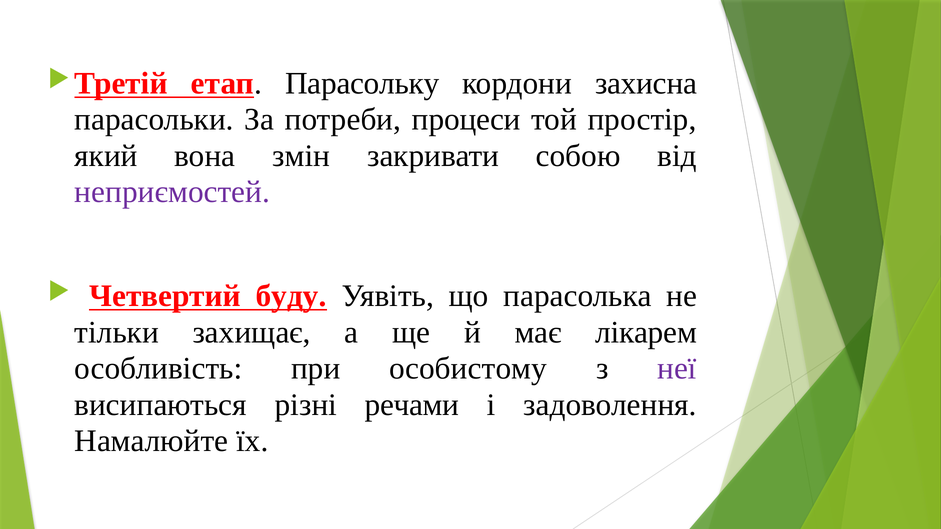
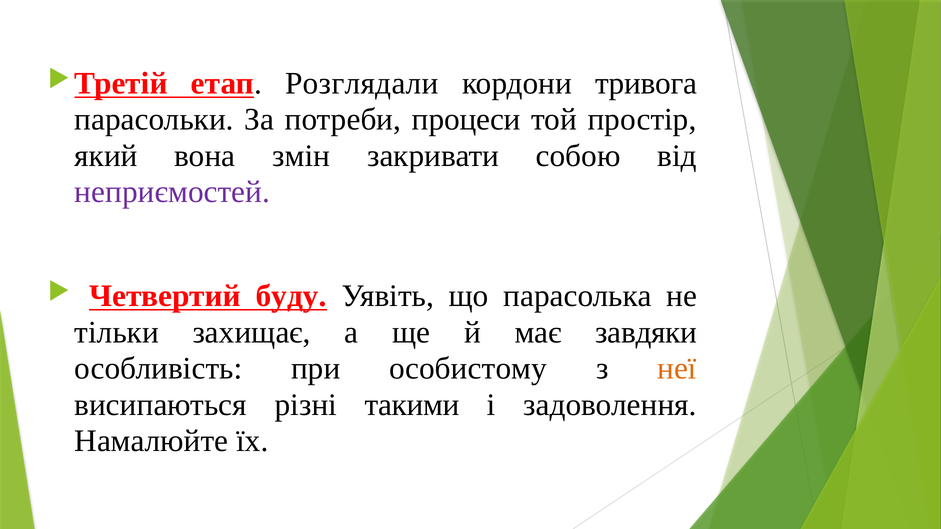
Парасольку: Парасольку -> Розглядали (362, 83)
захисна: захисна -> тривога (646, 83)
лікарем: лікарем -> завдяки (646, 333)
неї colour: purple -> orange (677, 369)
речами: речами -> такими (412, 405)
